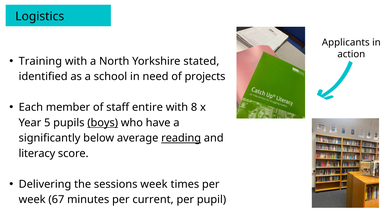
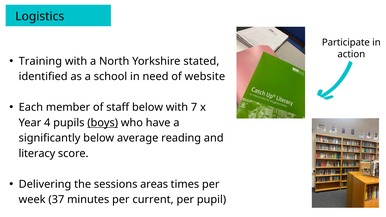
Applicants: Applicants -> Participate (346, 43)
projects: projects -> website (205, 77)
staff entire: entire -> below (148, 107)
8: 8 -> 7 (194, 107)
5: 5 -> 4 (47, 123)
reading underline: present -> none (181, 138)
sessions week: week -> areas (154, 184)
67: 67 -> 37 (56, 200)
